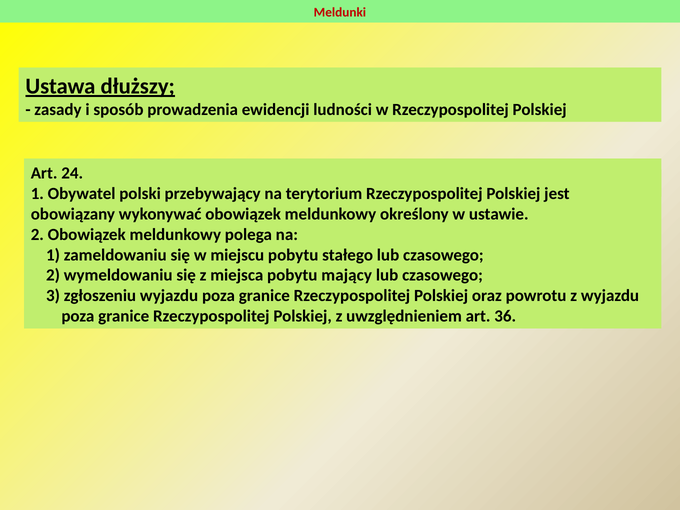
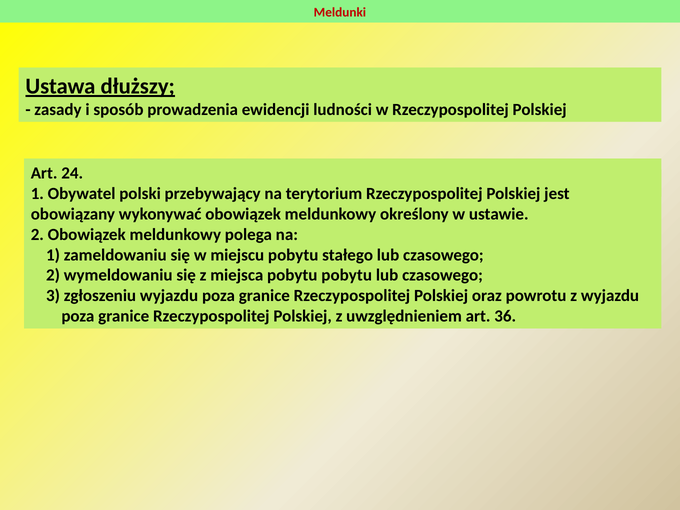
pobytu mający: mający -> pobytu (347, 275)
